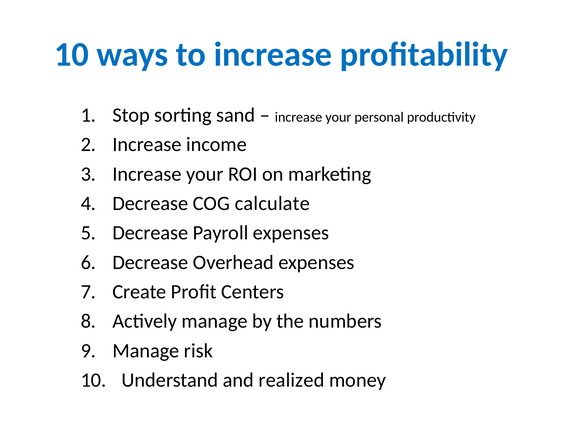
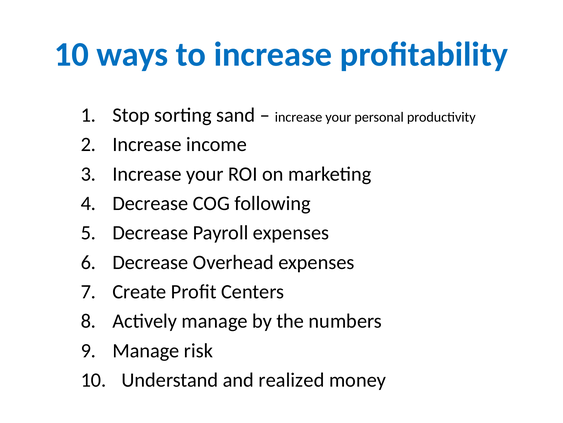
calculate: calculate -> following (273, 203)
